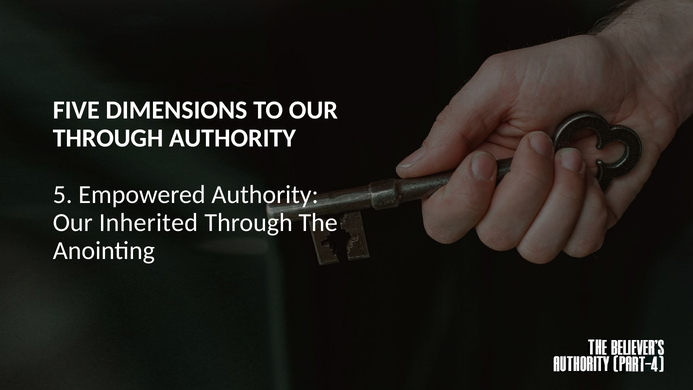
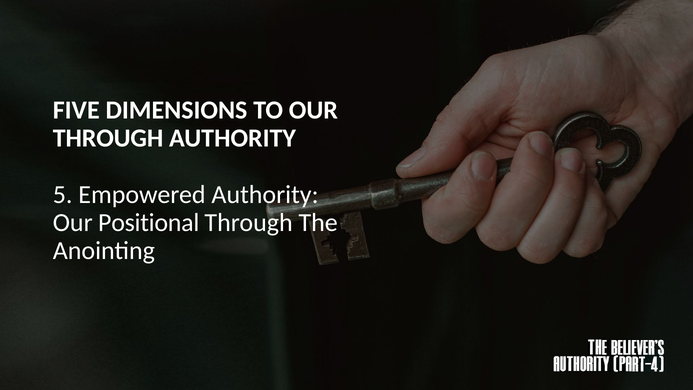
Inherited: Inherited -> Positional (149, 223)
